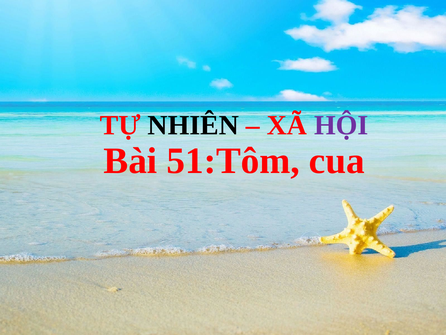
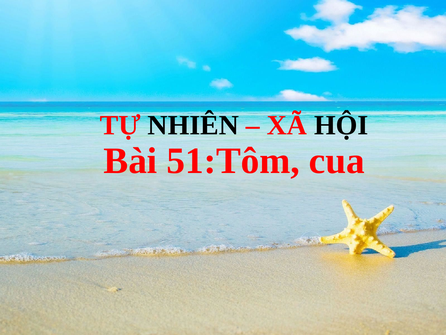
HỘI colour: purple -> black (341, 125)
